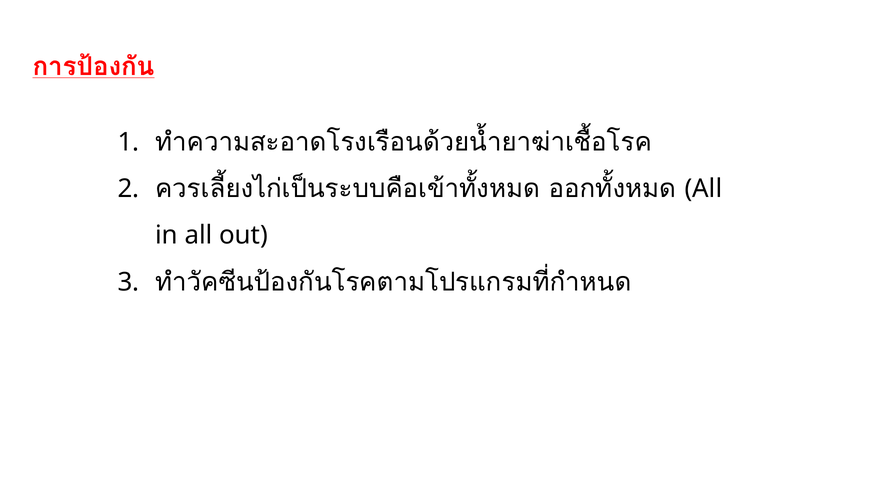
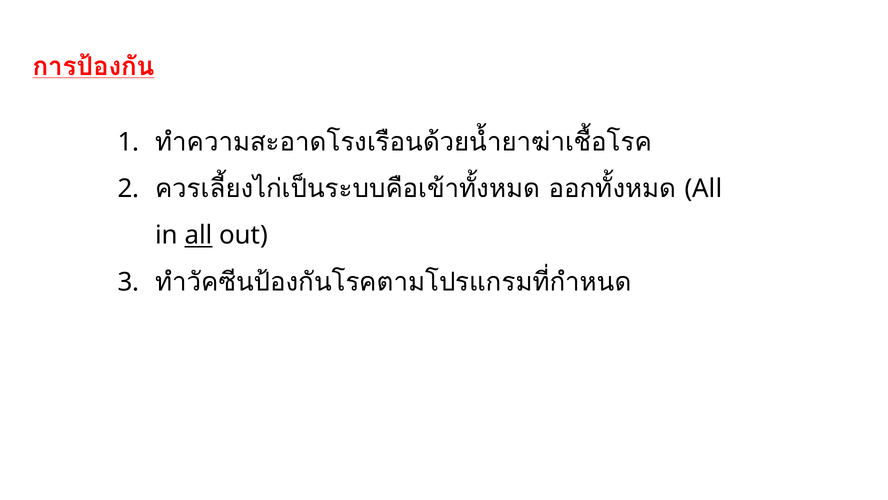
all underline: none -> present (198, 235)
